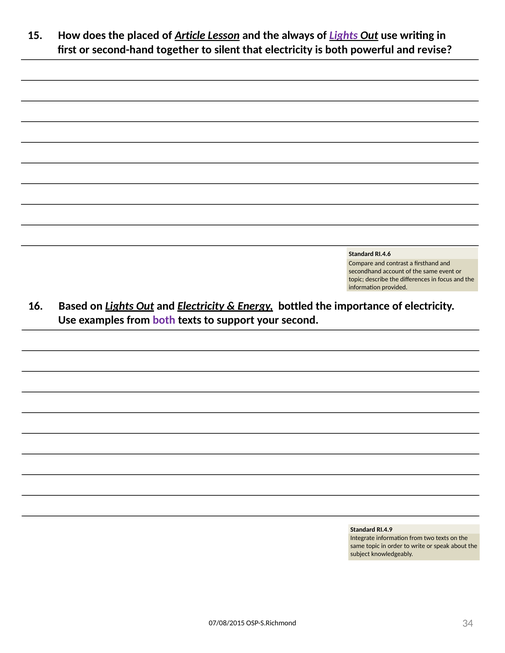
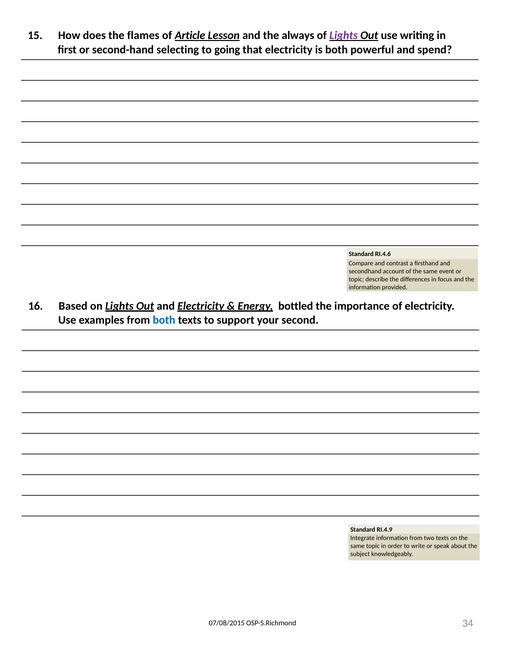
placed: placed -> flames (143, 36)
together: together -> selecting (178, 50)
silent: silent -> going (227, 50)
revise: revise -> spend (435, 50)
both colour: purple -> blue (164, 320)
